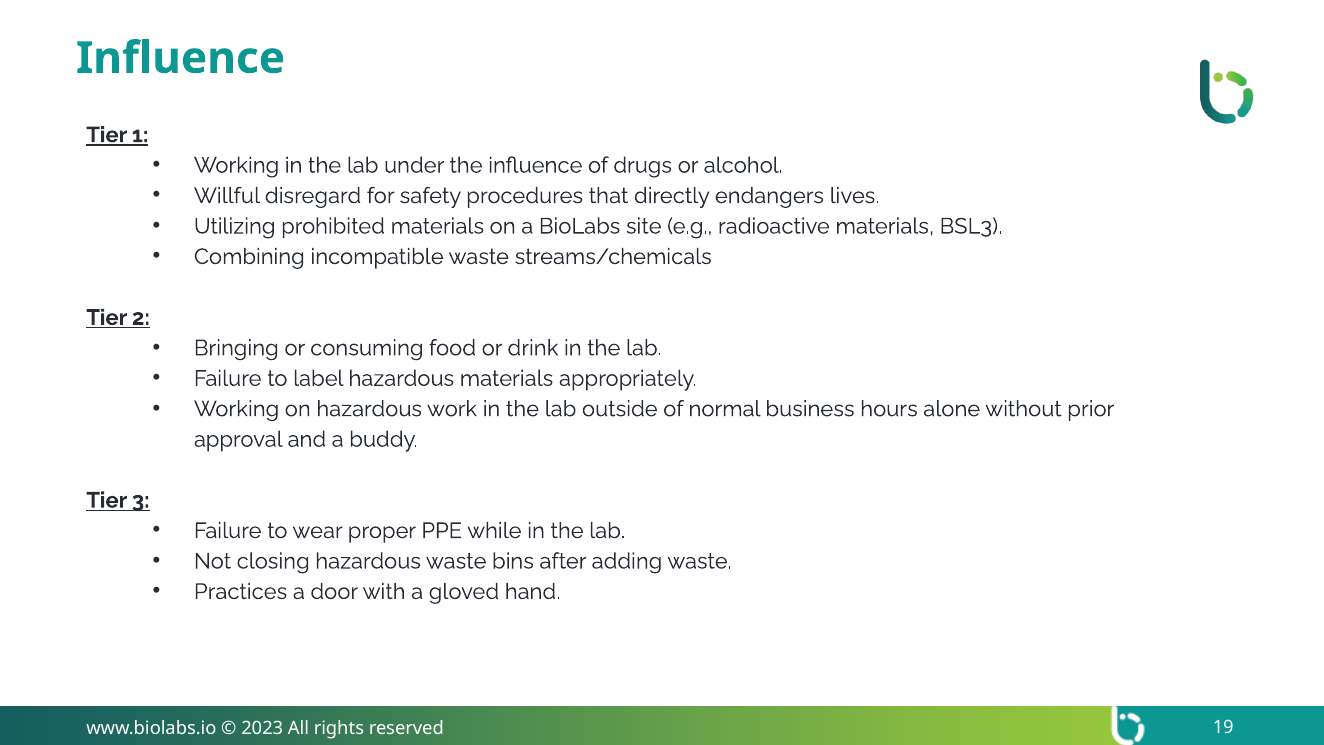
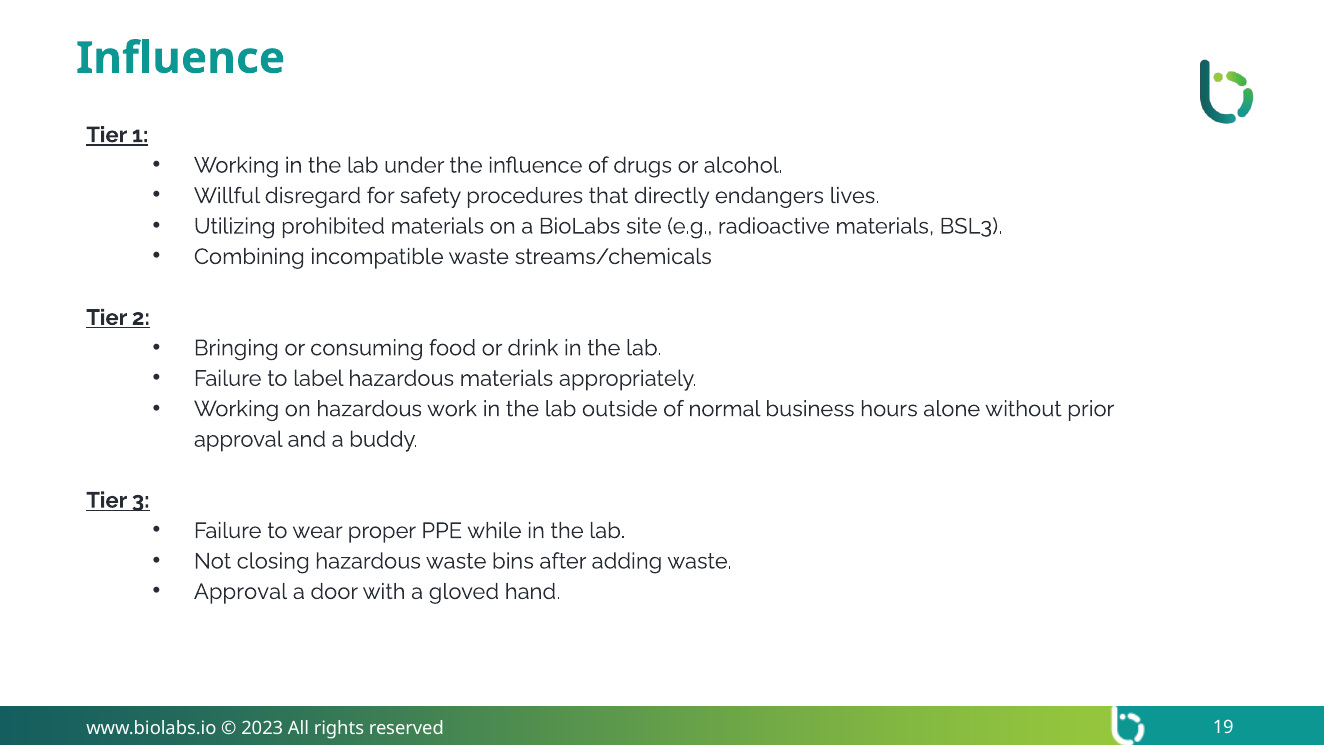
Practices: Practices -> Approval (241, 591)
